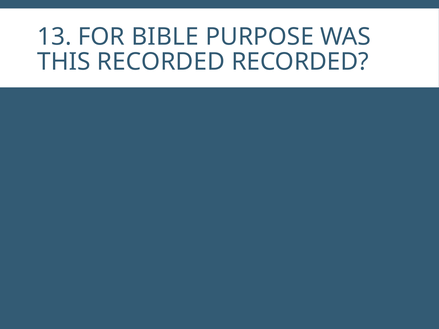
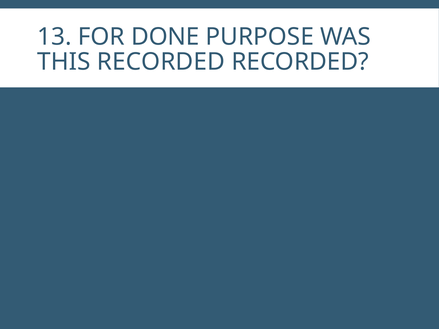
BIBLE: BIBLE -> DONE (165, 37)
